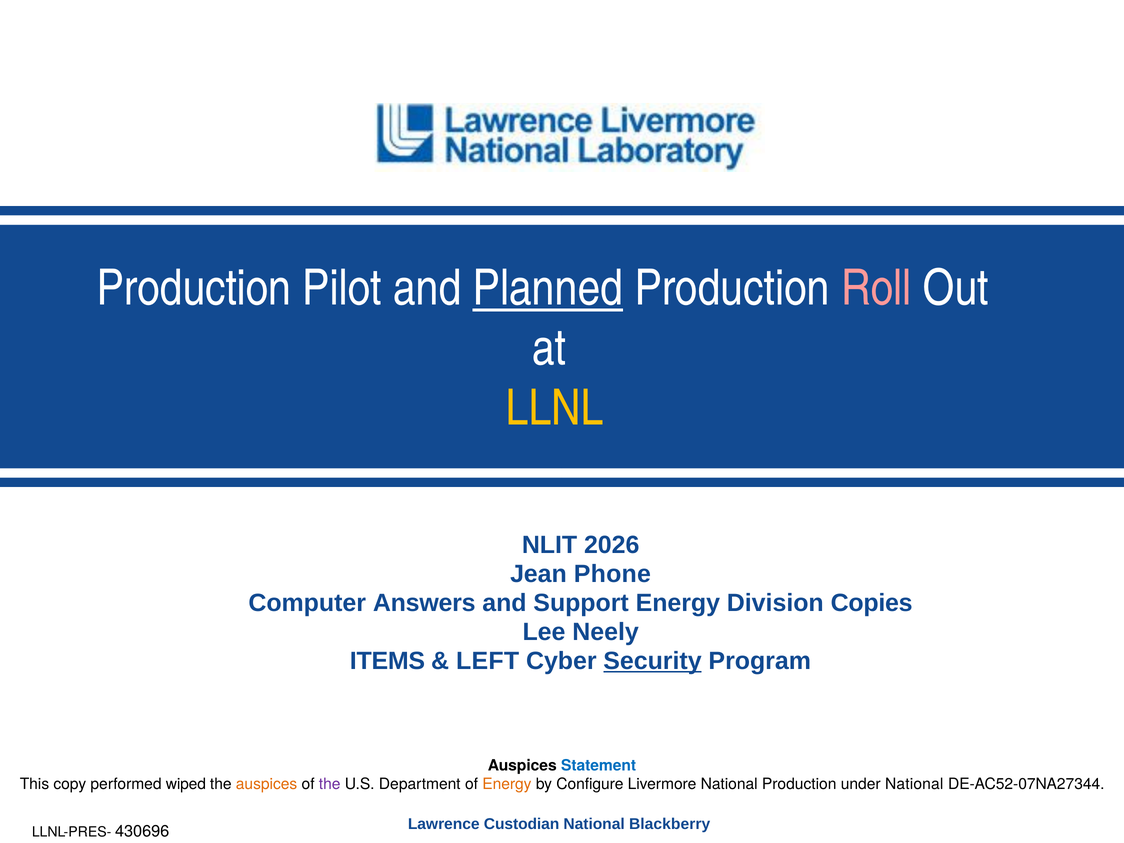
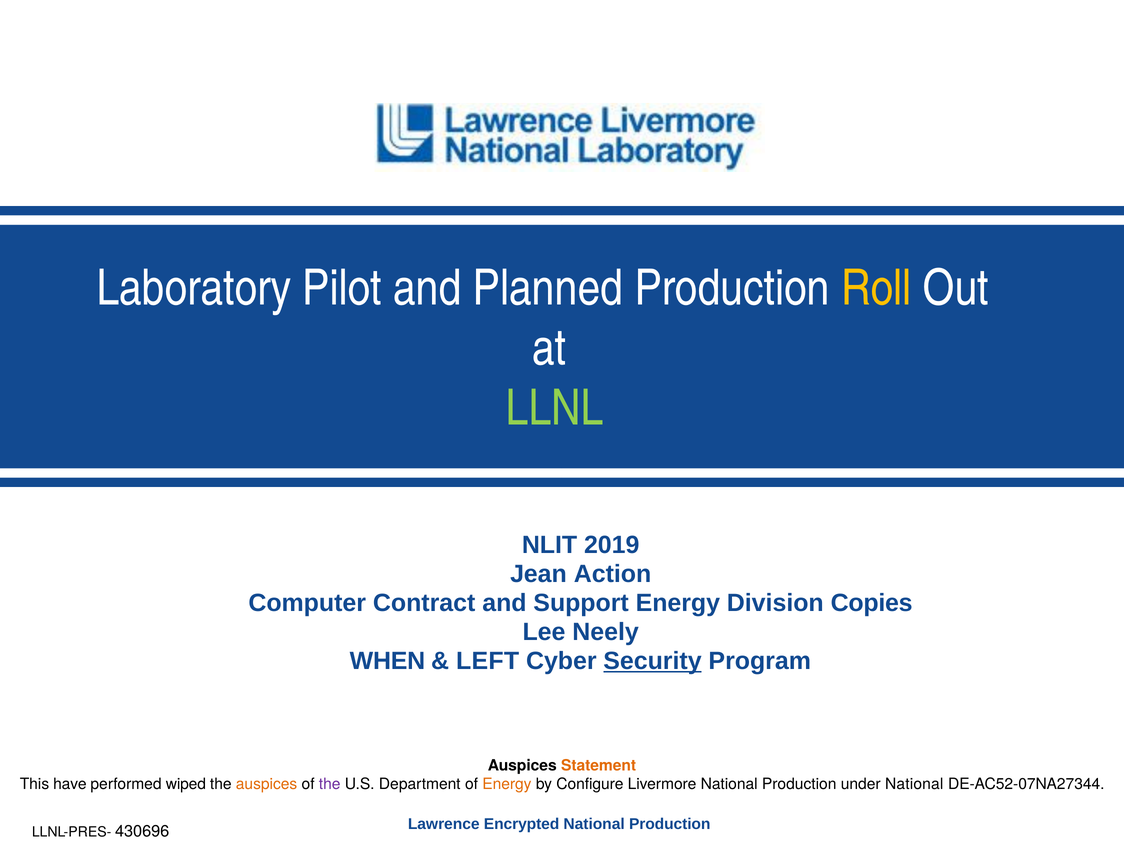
Production: Production -> Laboratory (194, 288)
Planned underline: present -> none (548, 288)
Roll colour: pink -> yellow (876, 288)
LLNL colour: yellow -> light green (555, 408)
2026: 2026 -> 2019 (612, 545)
Phone: Phone -> Action (613, 574)
Answers: Answers -> Contract (424, 603)
ITEMS: ITEMS -> WHEN (387, 661)
Statement colour: blue -> orange (599, 765)
copy: copy -> have (70, 784)
Custodian: Custodian -> Encrypted (522, 824)
Blackberry: Blackberry -> Production (670, 824)
